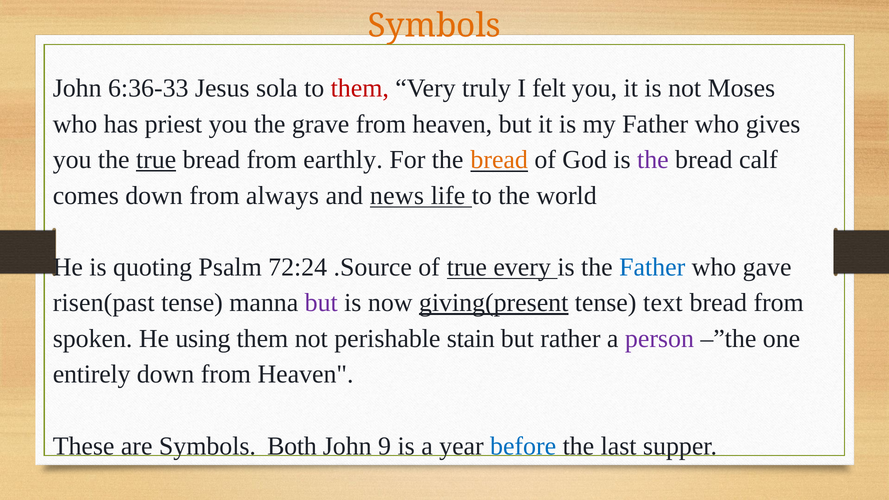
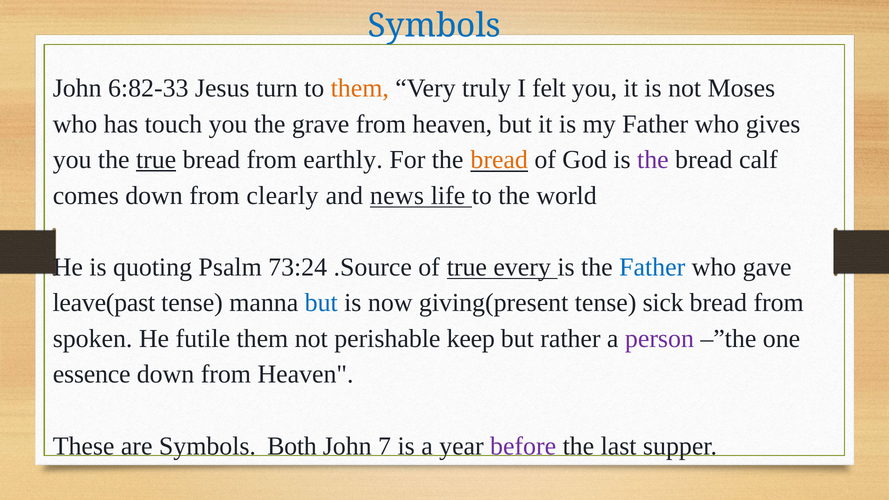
Symbols colour: orange -> blue (434, 26)
6:36-33: 6:36-33 -> 6:82-33 (148, 88)
sola: sola -> turn (277, 88)
them colour: red -> orange (360, 88)
priest: priest -> touch (173, 124)
always: always -> clearly (282, 196)
72:24: 72:24 -> 73:24 (298, 267)
risen(past: risen(past -> leave(past (104, 303)
but colour: purple -> blue (321, 303)
giving(present underline: present -> none (494, 303)
text: text -> sick (663, 303)
using: using -> futile (203, 339)
stain: stain -> keep (471, 339)
entirely: entirely -> essence (92, 374)
9: 9 -> 7 (385, 446)
before colour: blue -> purple (523, 446)
